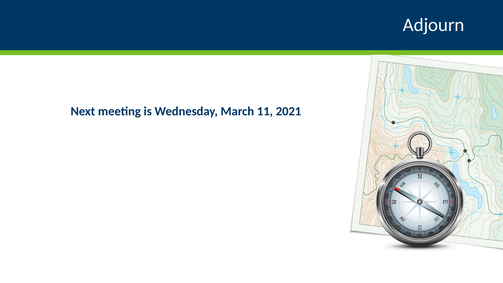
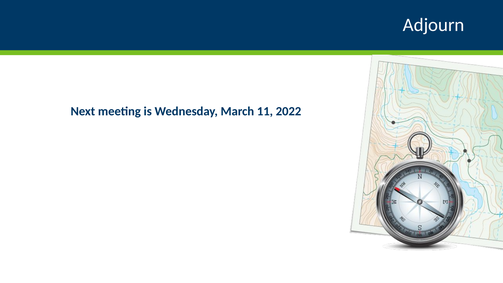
2021: 2021 -> 2022 (289, 111)
